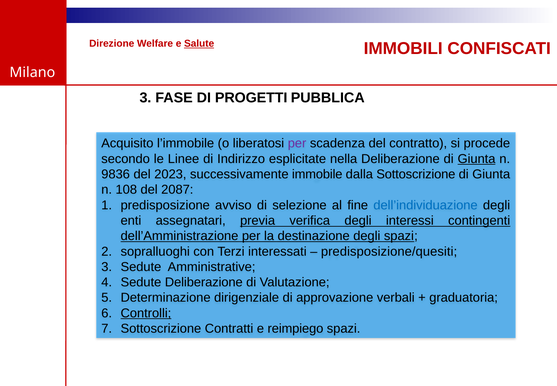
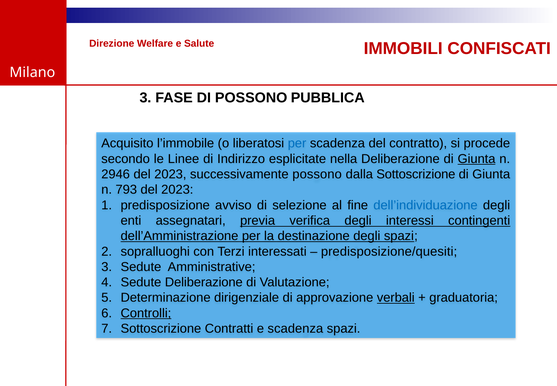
Salute underline: present -> none (199, 44)
DI PROGETTI: PROGETTI -> POSSONO (251, 98)
per colour: purple -> blue (297, 143)
9836: 9836 -> 2946 (116, 174)
successivamente immobile: immobile -> possono (317, 174)
108: 108 -> 793 (126, 189)
2087: 2087 -> 2023 (177, 189)
verbali underline: none -> present (396, 297)
e reimpiego: reimpiego -> scadenza (295, 328)
